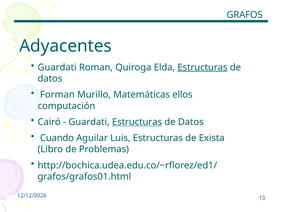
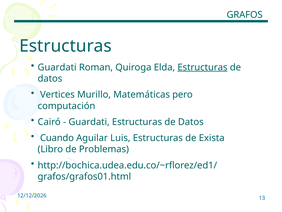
Adyacentes: Adyacentes -> Estructuras (65, 46)
Forman: Forman -> Vertices (57, 94)
ellos: ellos -> pero (182, 94)
Estructuras underline: present -> none (137, 122)
